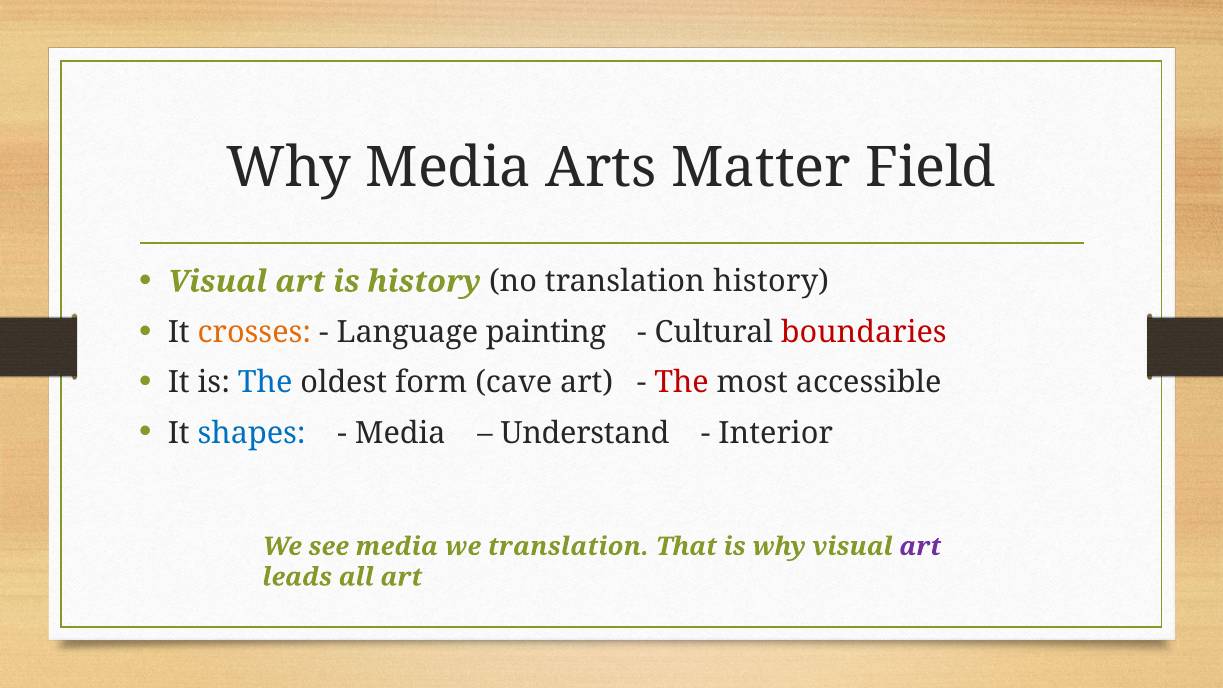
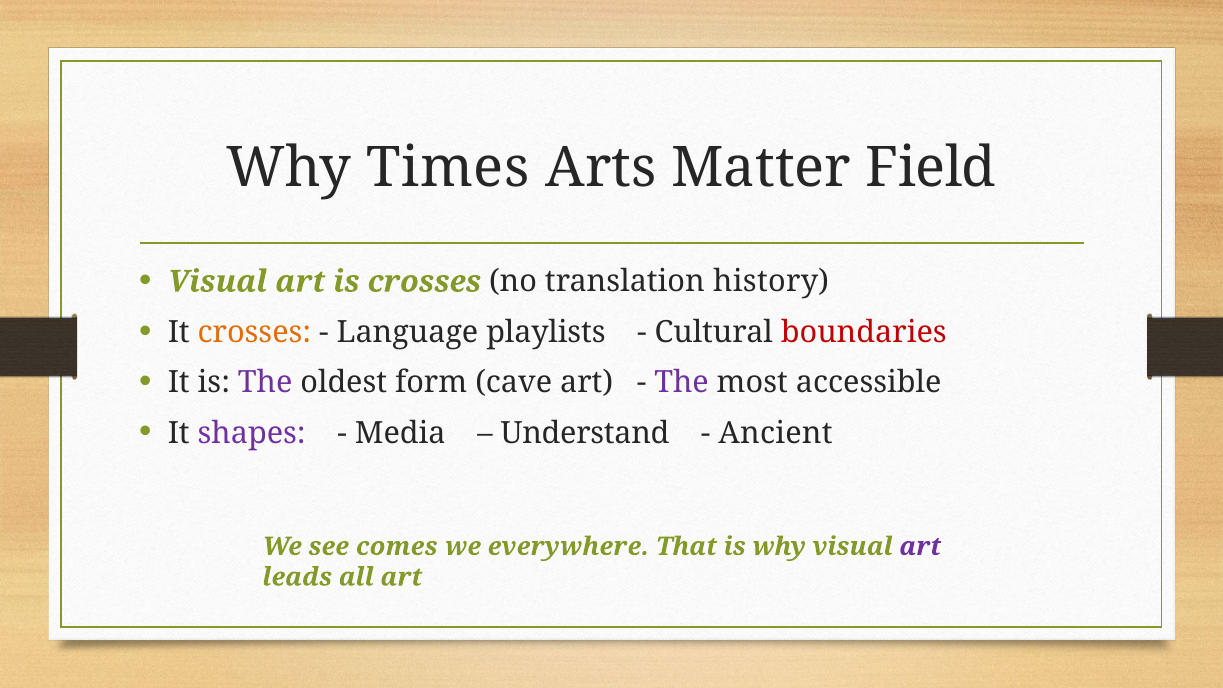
Why Media: Media -> Times (448, 168)
is history: history -> crosses (424, 282)
painting: painting -> playlists (546, 332)
The colour: blue -> purple (265, 382)
The colour: red -> purple (682, 382)
shapes colour: blue -> purple (252, 433)
Interior: Interior -> Ancient (776, 433)
see media: media -> comes (397, 546)
we translation: translation -> everywhere (568, 546)
